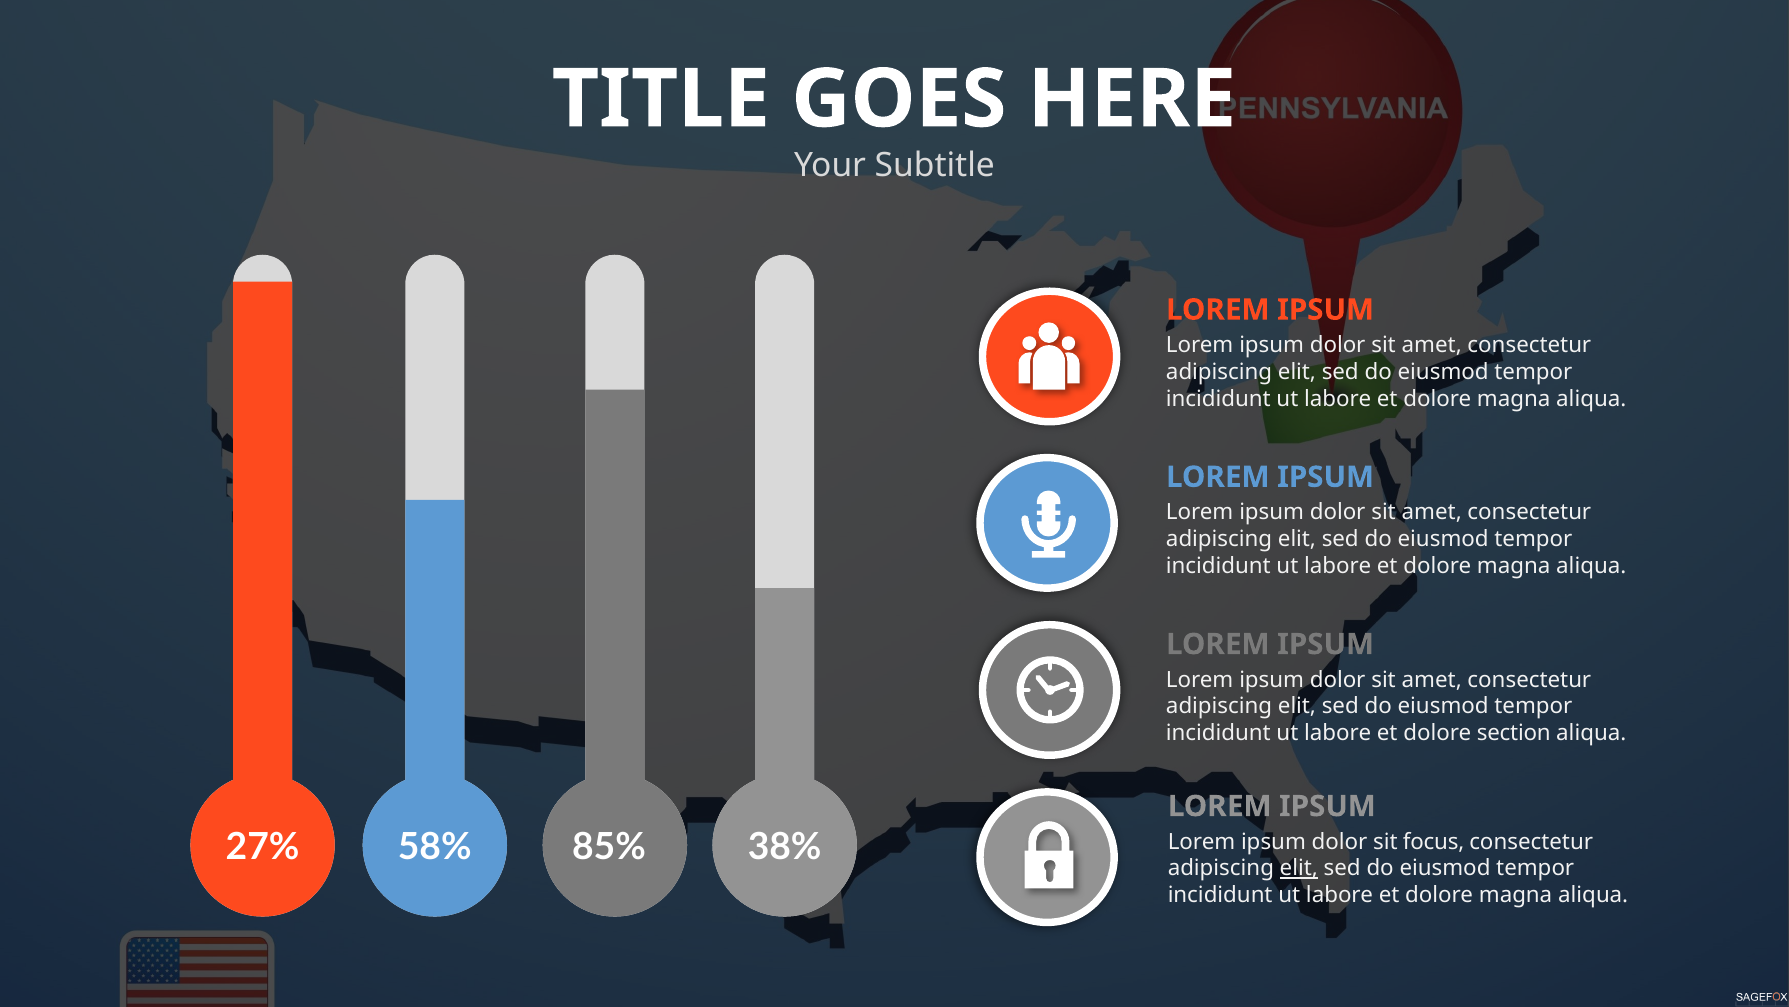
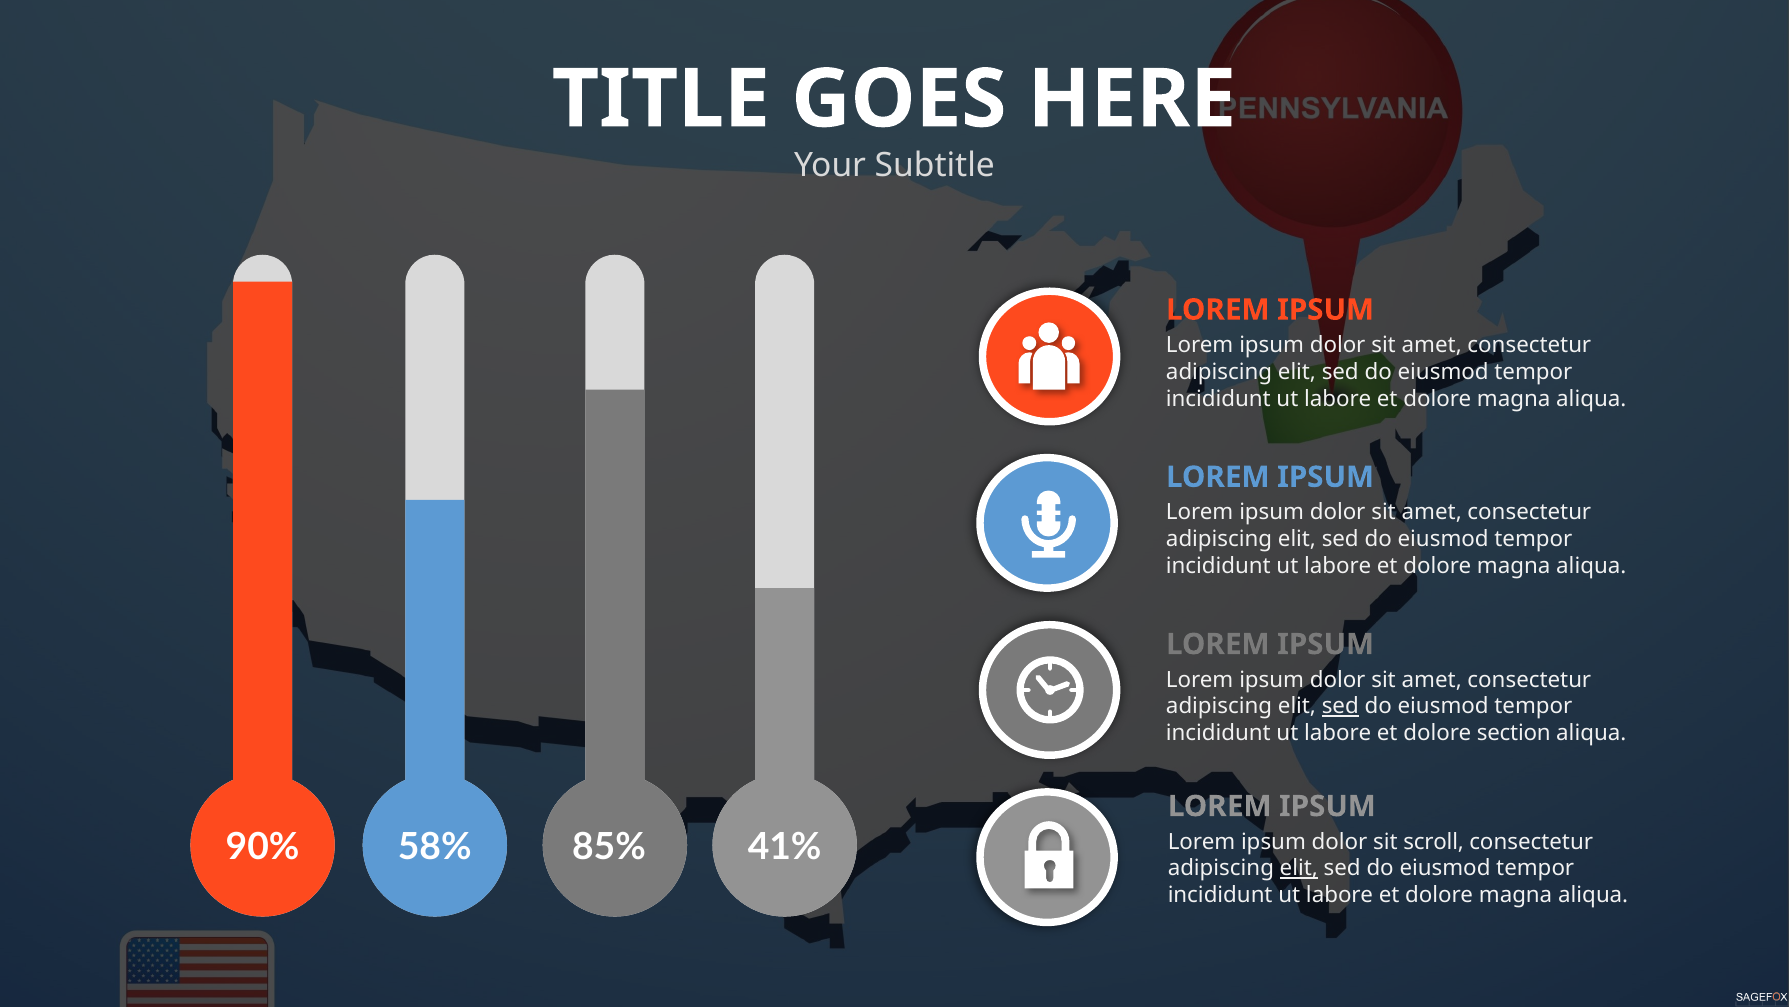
sed underline: none -> present (1340, 706)
27%: 27% -> 90% (263, 846)
38%: 38% -> 41% (785, 846)
focus: focus -> scroll (1434, 841)
